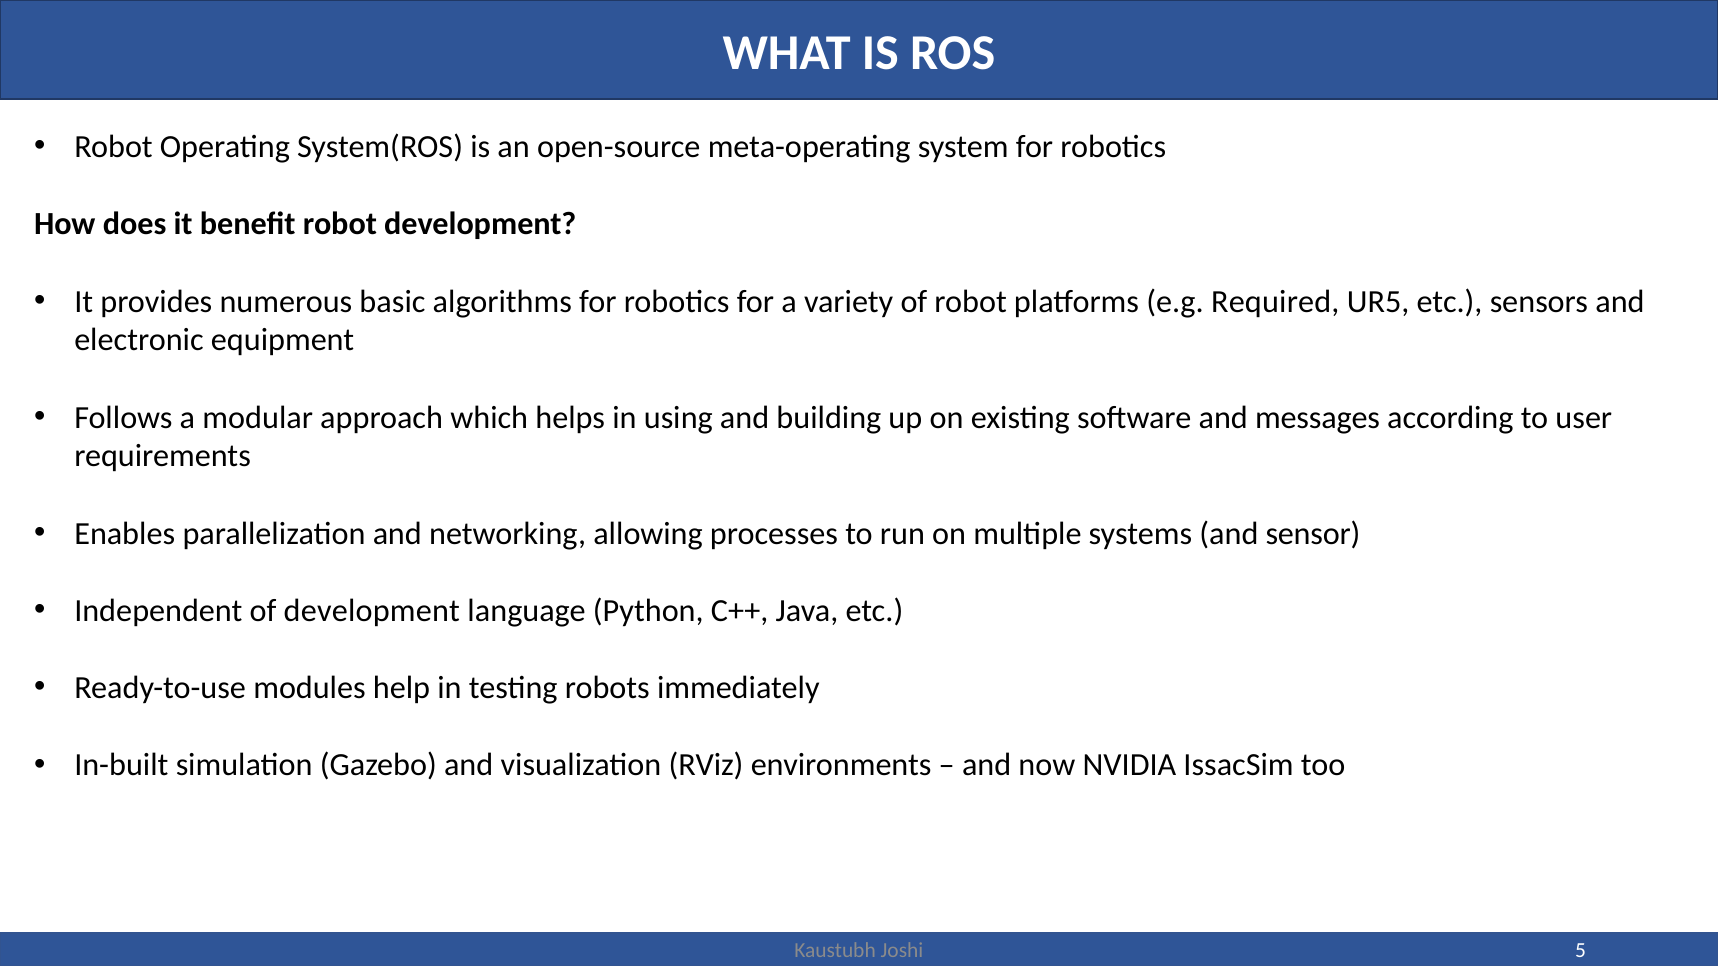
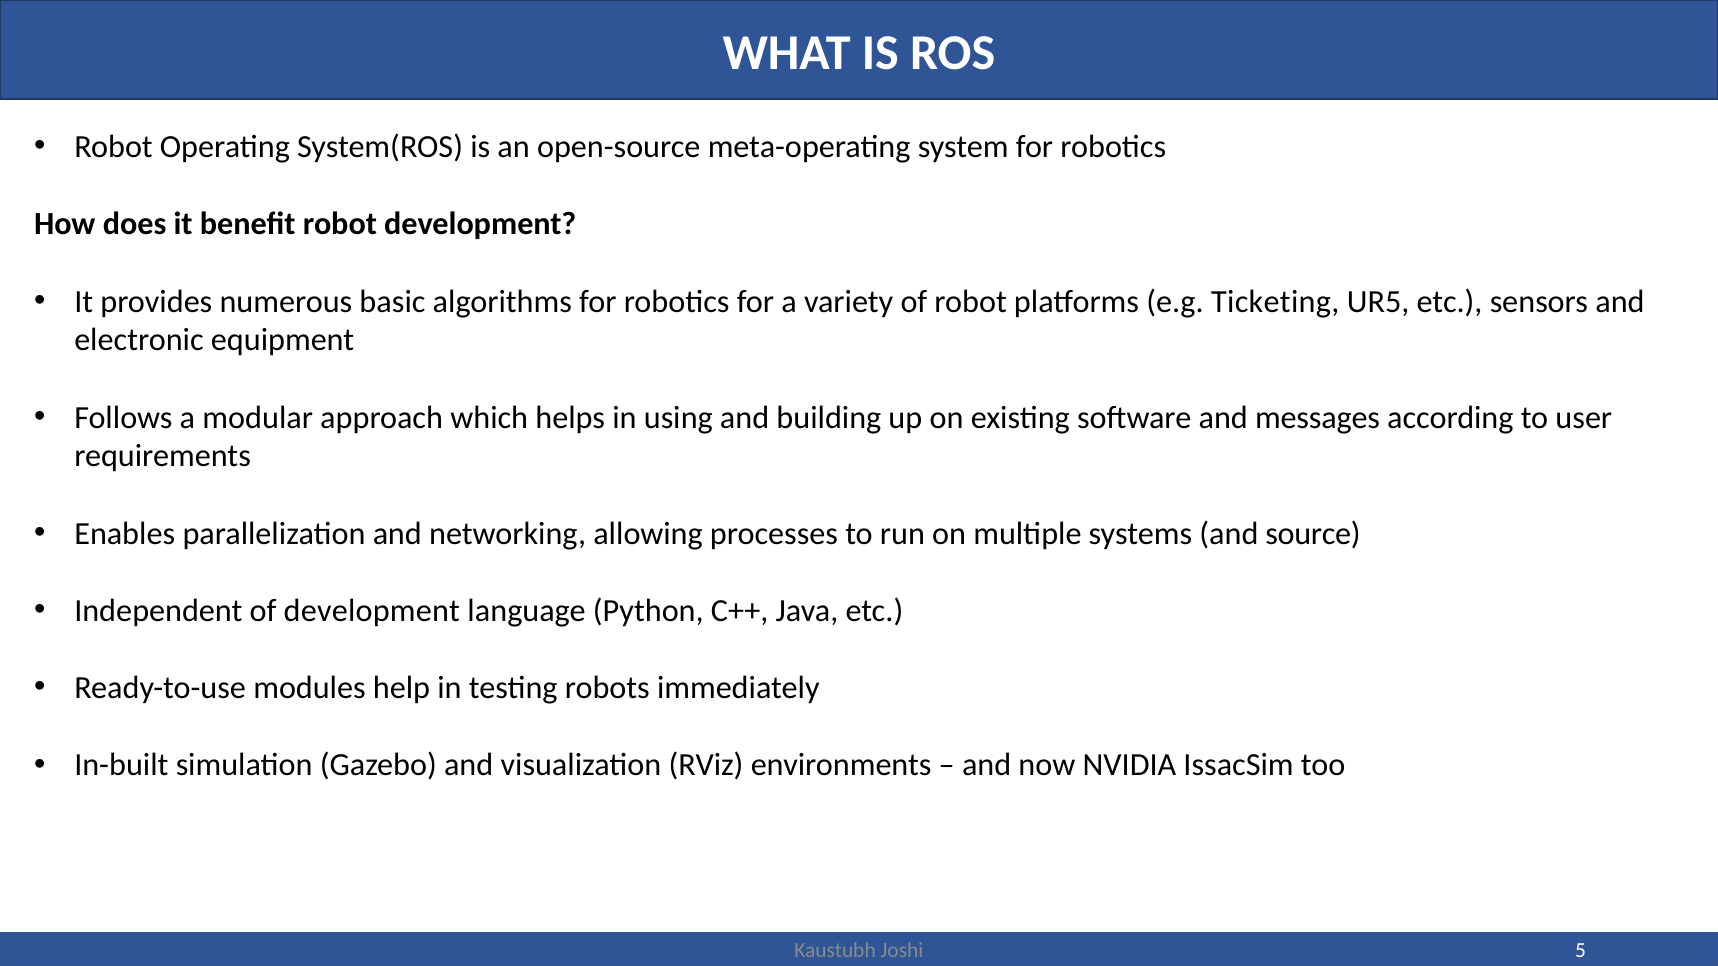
Required: Required -> Ticketing (1275, 302)
sensor: sensor -> source (1313, 534)
